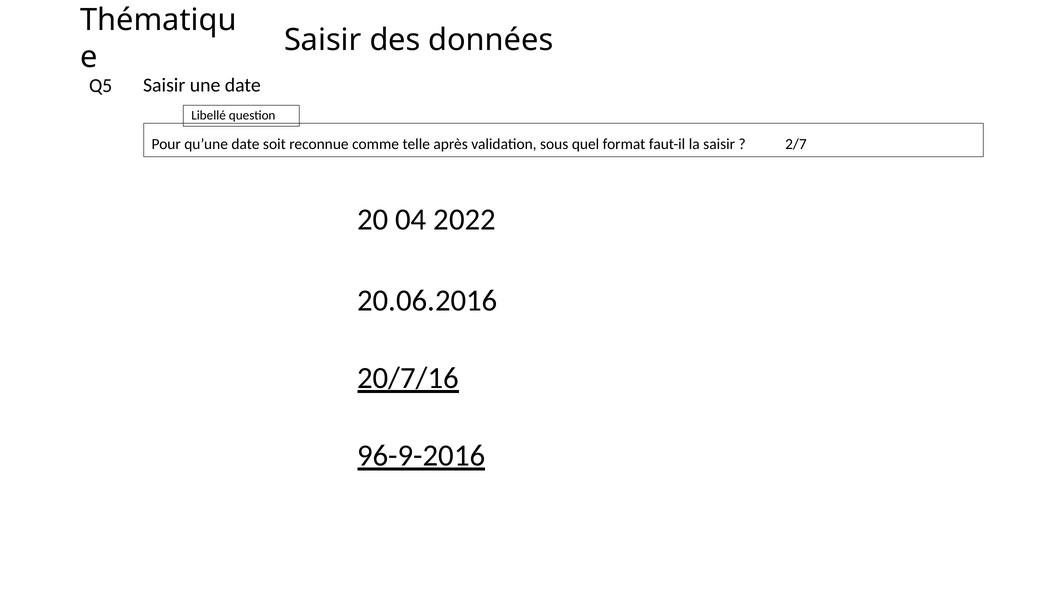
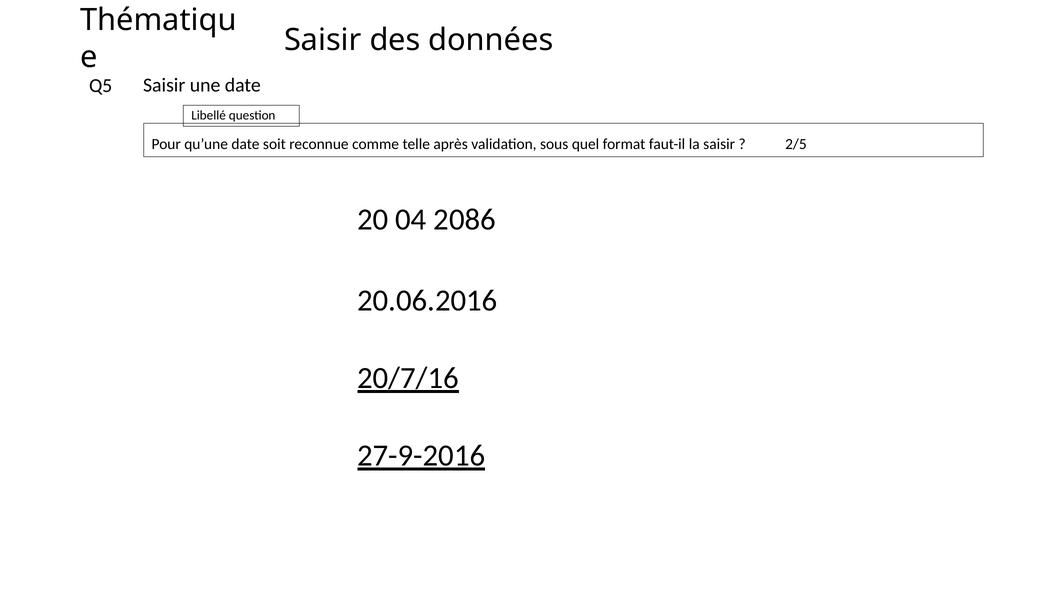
2/7: 2/7 -> 2/5 (796, 144)
2022: 2022 -> 2086 (465, 219)
96-9-2016: 96-9-2016 -> 27-9-2016 (421, 456)
